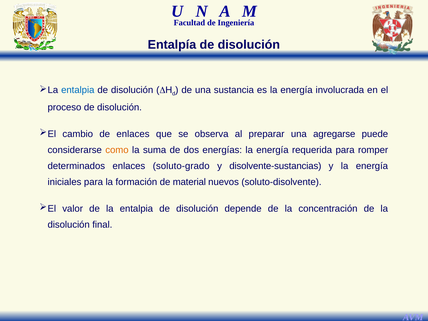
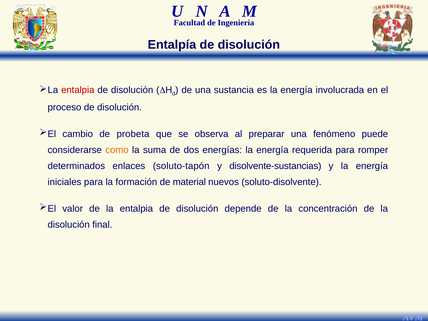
entalpia colour: blue -> red (78, 90)
de enlaces: enlaces -> probeta (133, 134)
agregarse: agregarse -> fenómeno (334, 134)
soluto-grado: soluto-grado -> soluto-tapón (181, 166)
